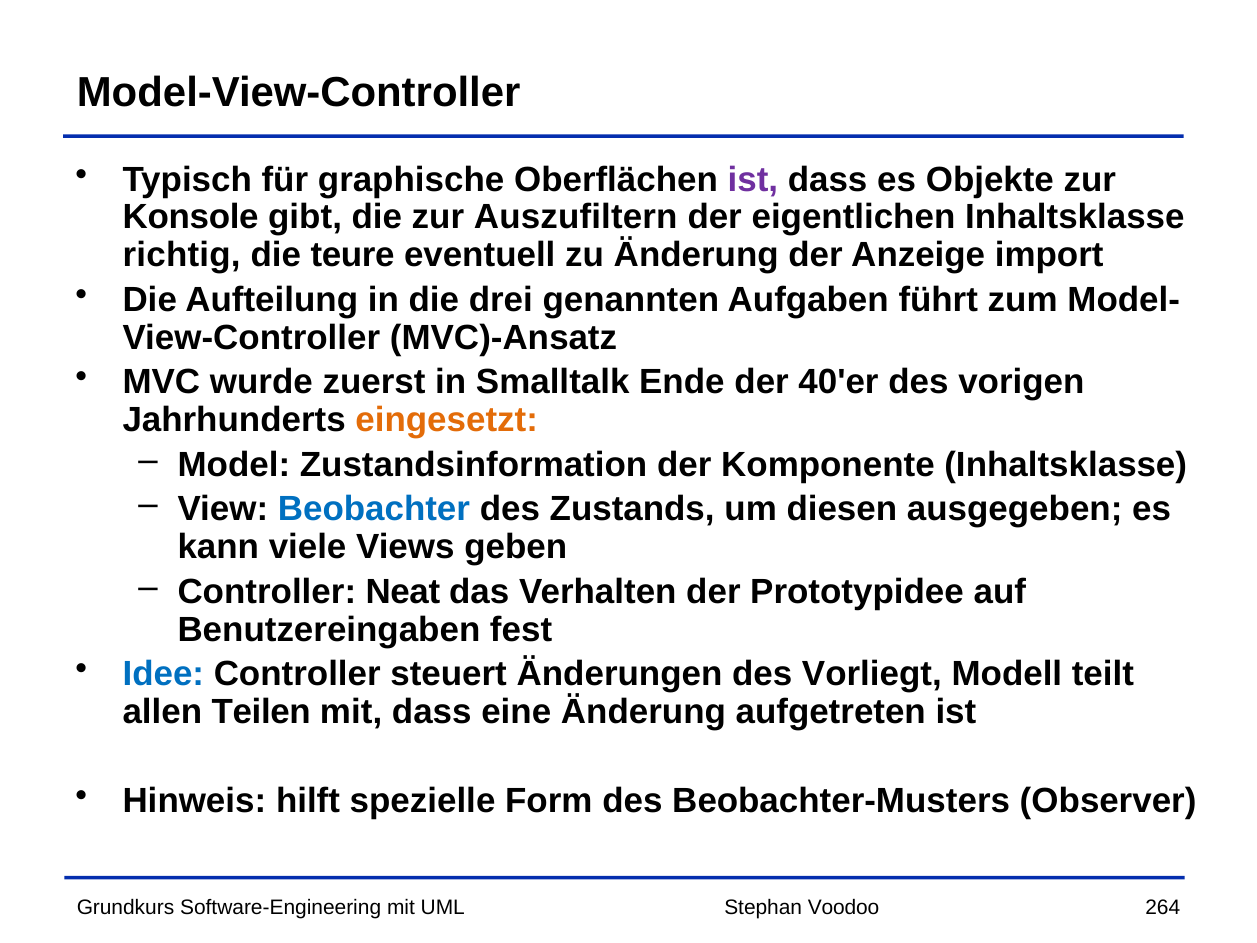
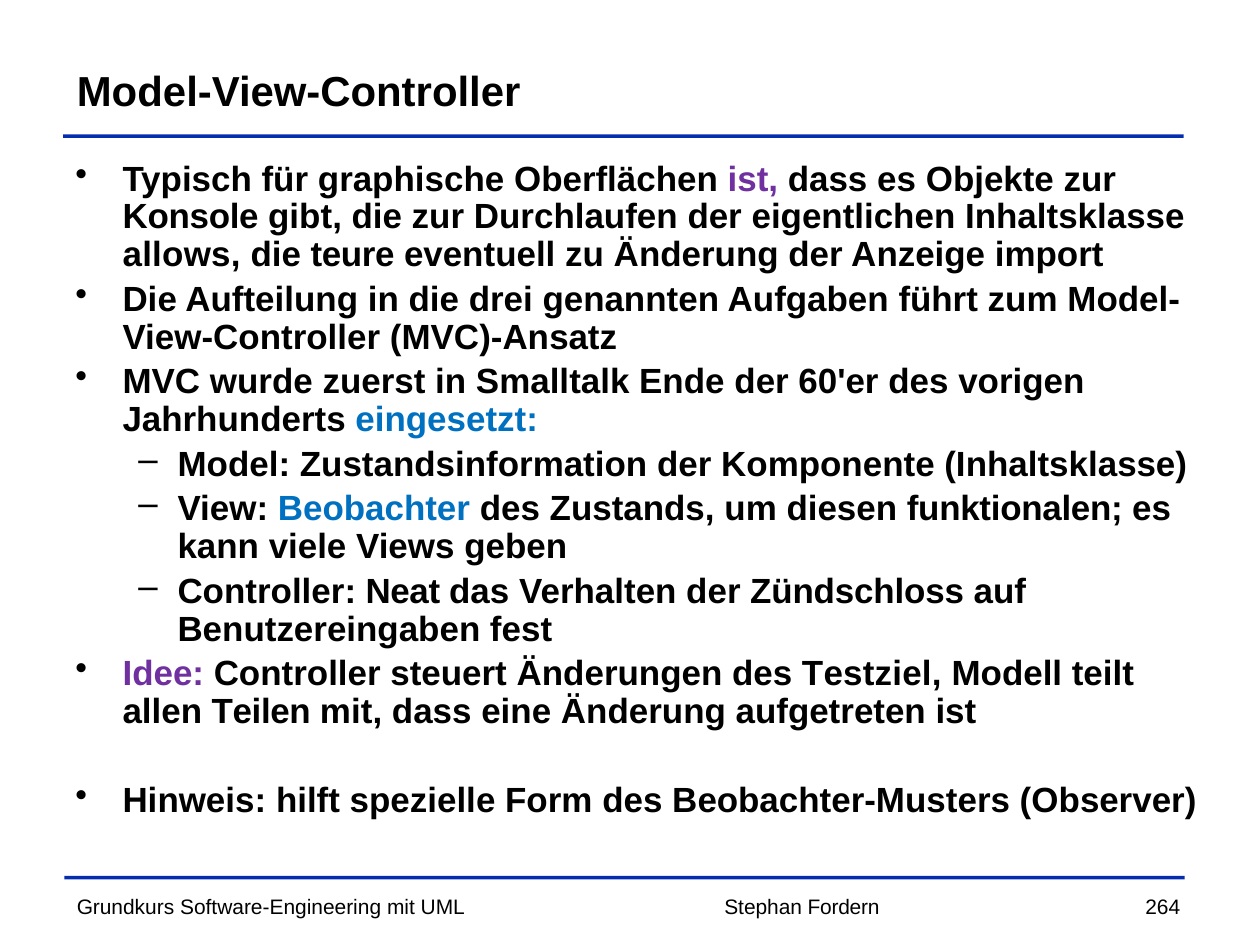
Auszufiltern: Auszufiltern -> Durchlaufen (576, 217)
richtig: richtig -> allows (182, 255)
40'er: 40'er -> 60'er (838, 382)
eingesetzt colour: orange -> blue (447, 420)
ausgegeben: ausgegeben -> funktionalen (1015, 509)
Prototypidee: Prototypidee -> Zündschloss (857, 592)
Idee colour: blue -> purple (163, 674)
Vorliegt: Vorliegt -> Testziel (872, 674)
Voodoo: Voodoo -> Fordern (844, 907)
